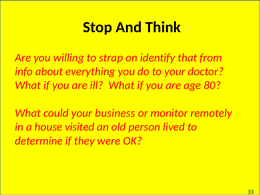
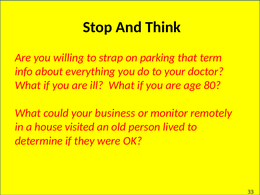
identify: identify -> parking (158, 58)
from: from -> term (211, 58)
